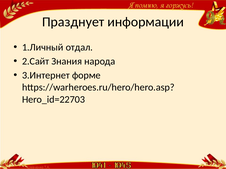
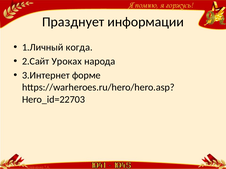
отдал: отдал -> когда (79, 47)
Знания: Знания -> Уроках (67, 61)
